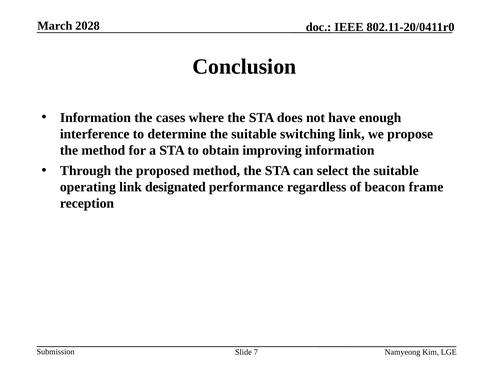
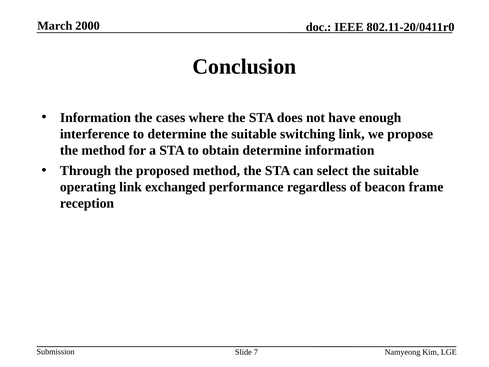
2028: 2028 -> 2000 (88, 26)
obtain improving: improving -> determine (272, 150)
designated: designated -> exchanged (175, 187)
